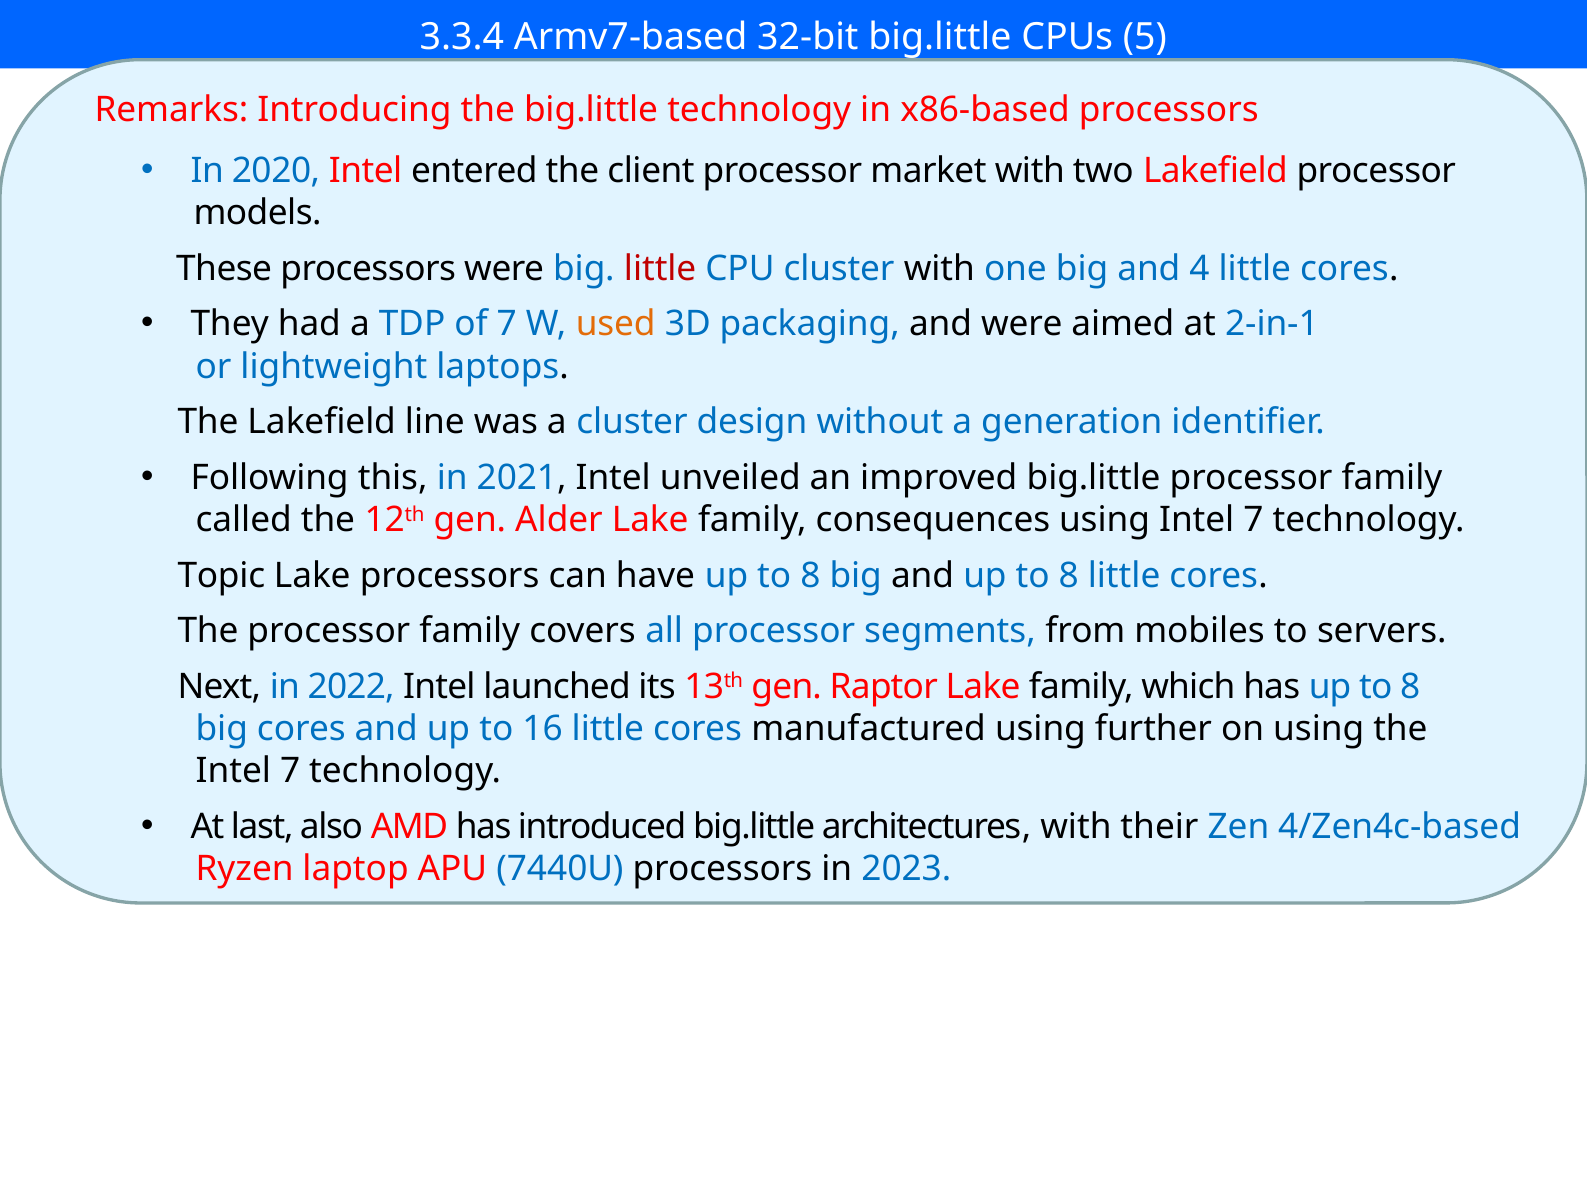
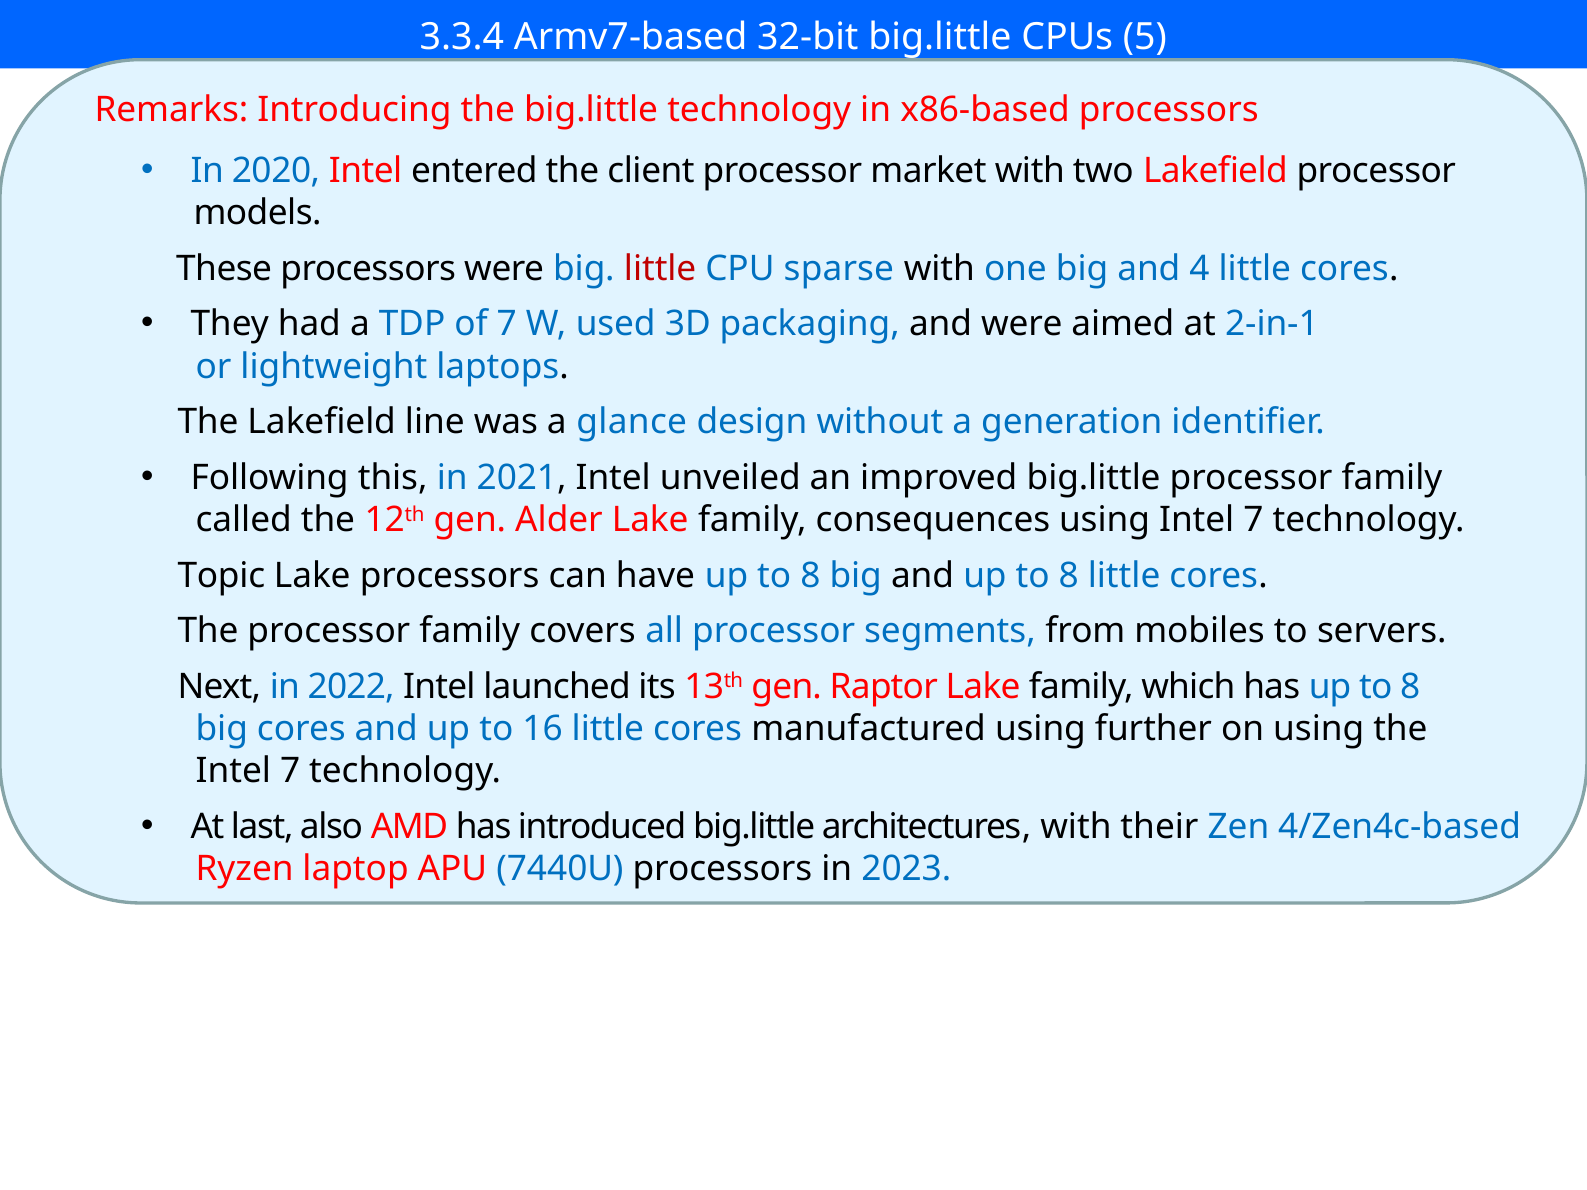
CPU cluster: cluster -> sparse (839, 269)
used colour: orange -> blue (616, 324)
a cluster: cluster -> glance (632, 422)
